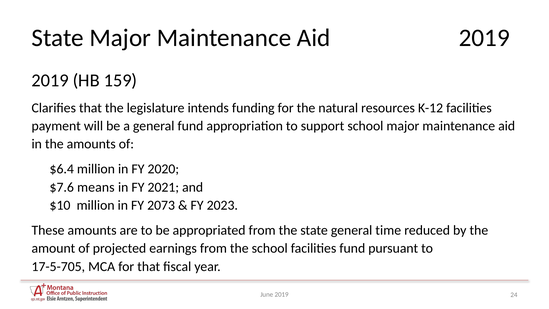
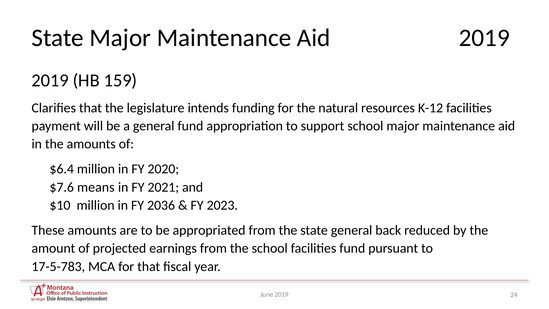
2073: 2073 -> 2036 (161, 205)
time: time -> back (388, 230)
17-5-705: 17-5-705 -> 17-5-783 (58, 266)
